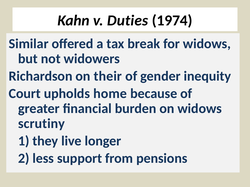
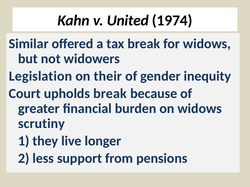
Duties: Duties -> United (128, 20)
Richardson: Richardson -> Legislation (41, 76)
upholds home: home -> break (110, 94)
